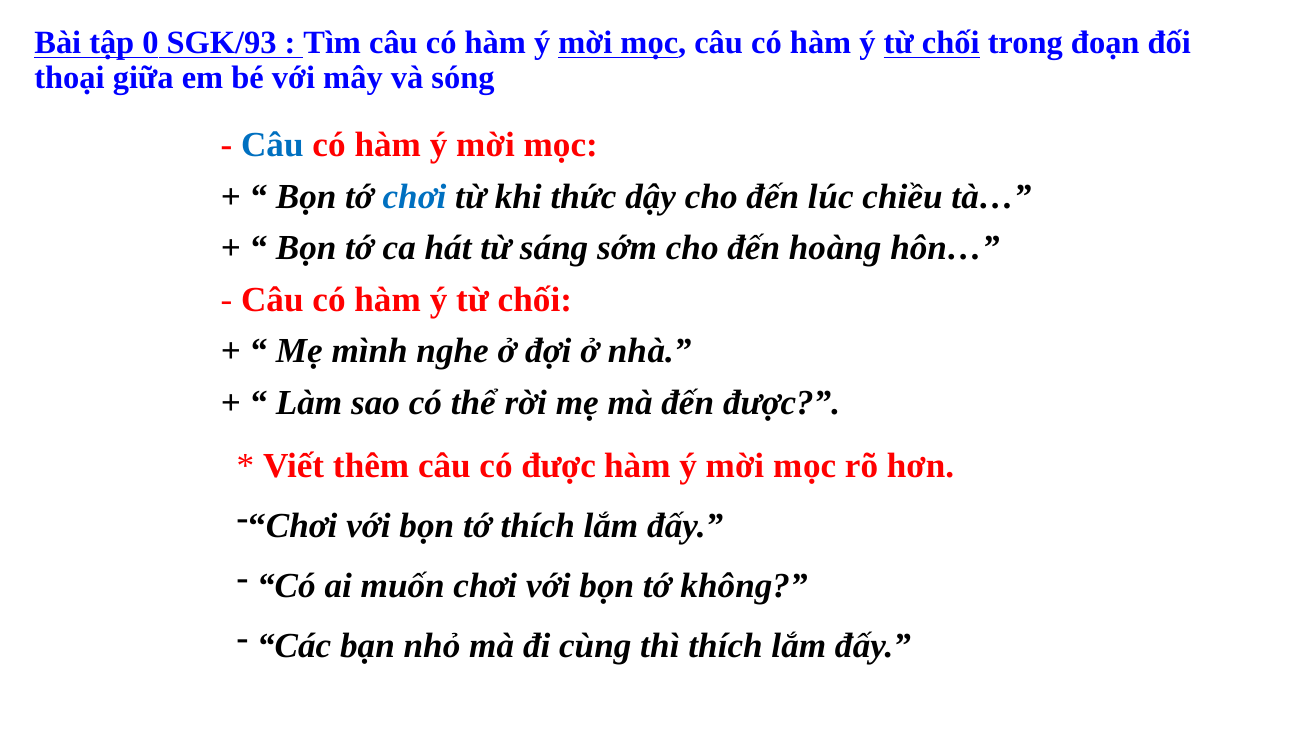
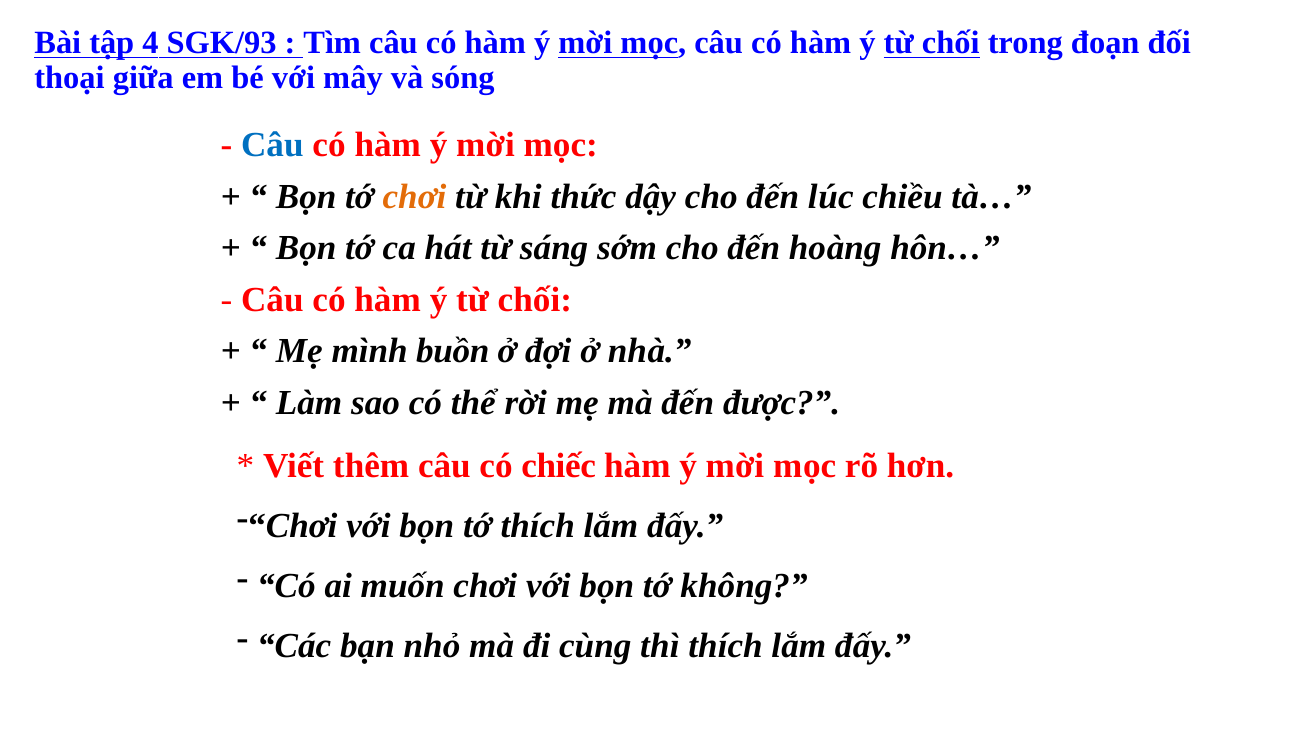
0: 0 -> 4 (150, 43)
chơi colour: blue -> orange (414, 197)
nghe: nghe -> buồn (453, 351)
được: được -> chiếc (559, 466)
